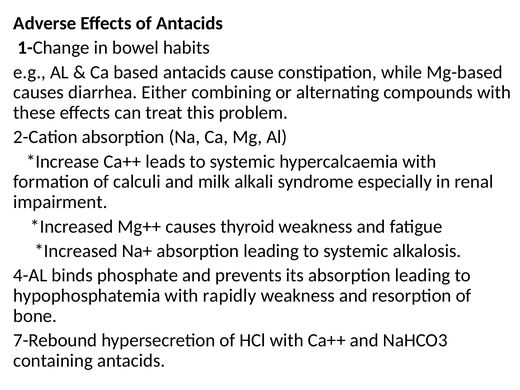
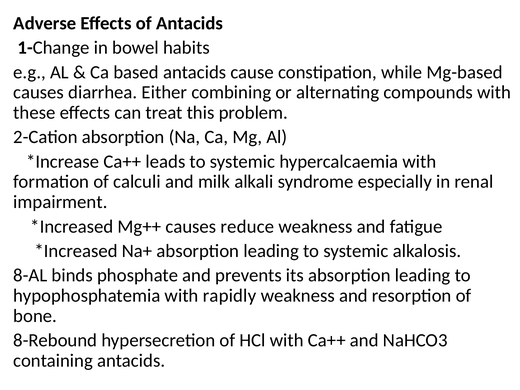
thyroid: thyroid -> reduce (247, 226)
4-AL: 4-AL -> 8-AL (30, 275)
7-Rebound: 7-Rebound -> 8-Rebound (55, 340)
